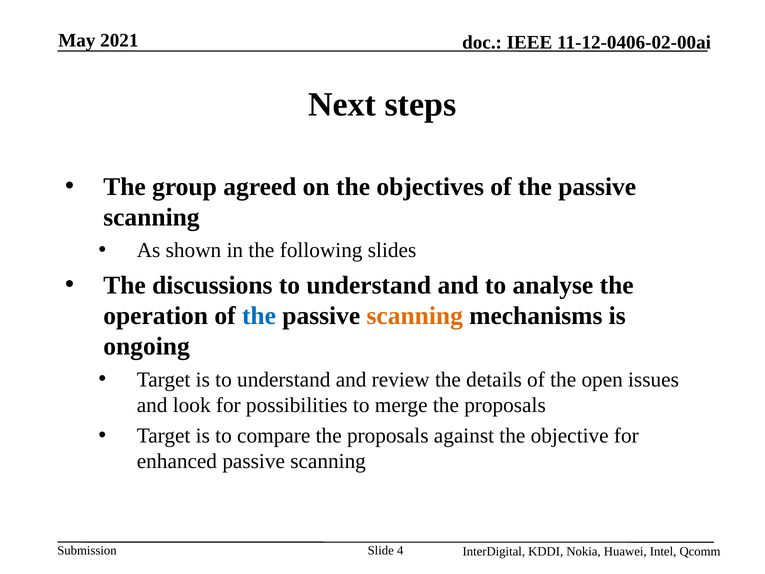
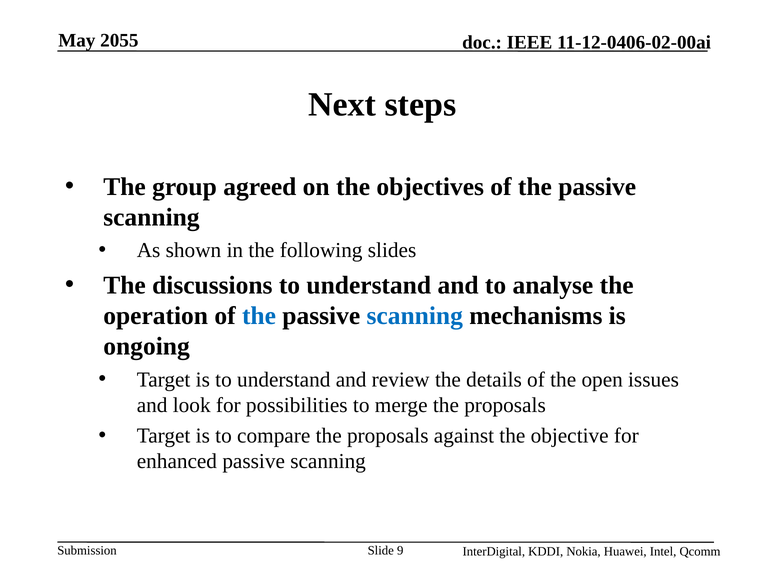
2021: 2021 -> 2055 (119, 41)
scanning colour: orange -> blue (415, 316)
4: 4 -> 9 (400, 550)
